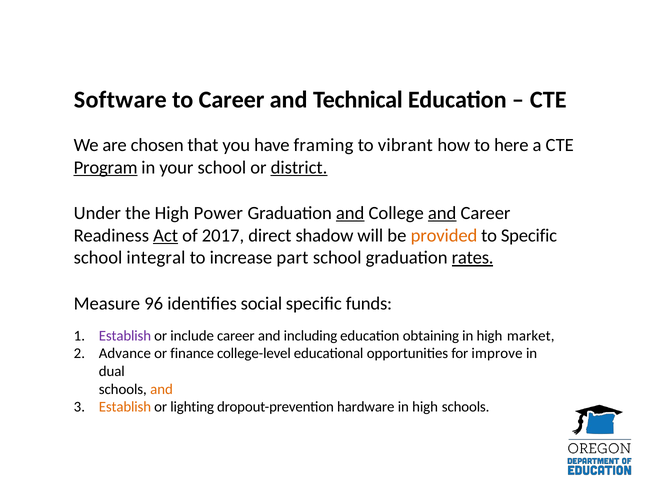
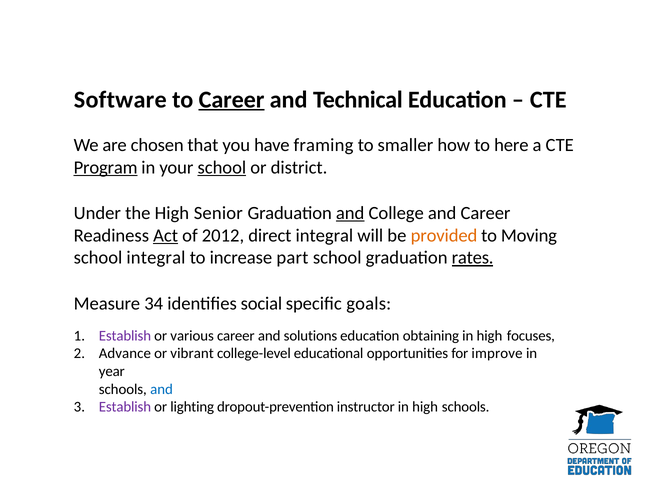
Career underline: none -> present (232, 100)
vibrant: vibrant -> smaller (405, 145)
school underline: none -> present (222, 168)
district underline: present -> none (299, 168)
Power: Power -> Senior (218, 213)
and underline: present -> none (442, 213)
2017: 2017 -> 2012 (223, 236)
direct shadow: shadow -> integral (324, 236)
to Specific: Specific -> Moving (529, 236)
96: 96 -> 34 (154, 304)
funds: funds -> goals (369, 304)
include: include -> various (192, 336)
including: including -> solutions (311, 336)
market: market -> focuses (531, 336)
finance: finance -> vibrant (192, 354)
dual: dual -> year (112, 372)
and colour: orange -> blue (162, 390)
Establish colour: orange -> purple (125, 407)
hardware: hardware -> instructor (366, 407)
